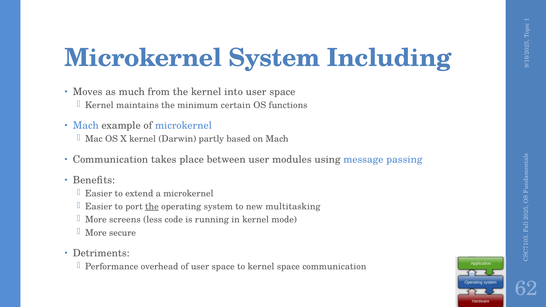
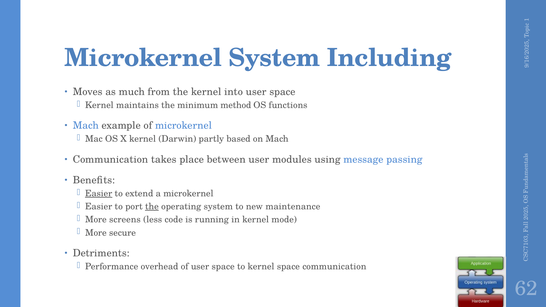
certain: certain -> method (236, 105)
Easier underline: none -> present (99, 193)
multitasking: multitasking -> maintenance (293, 207)
